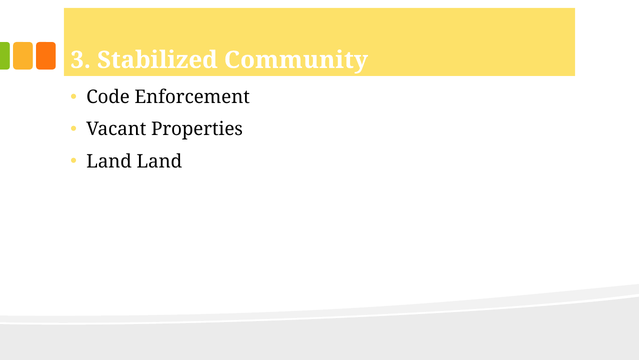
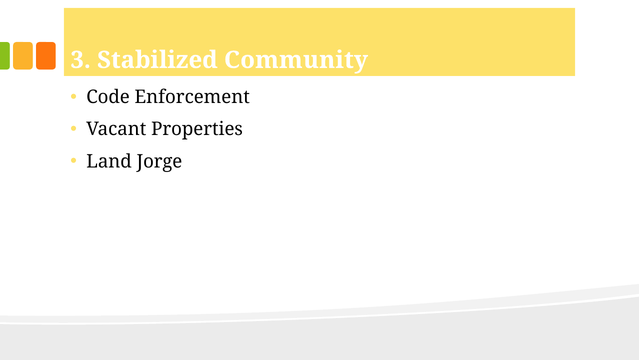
Land Land: Land -> Jorge (159, 161)
